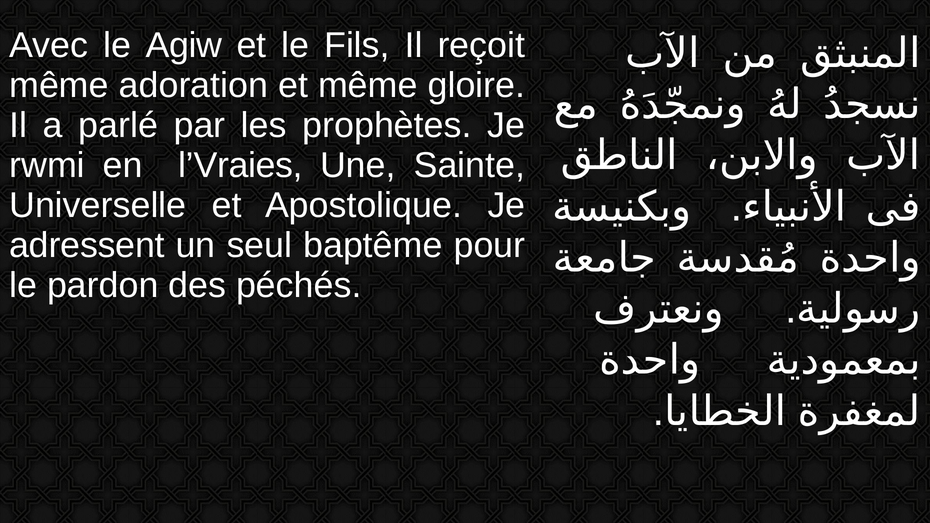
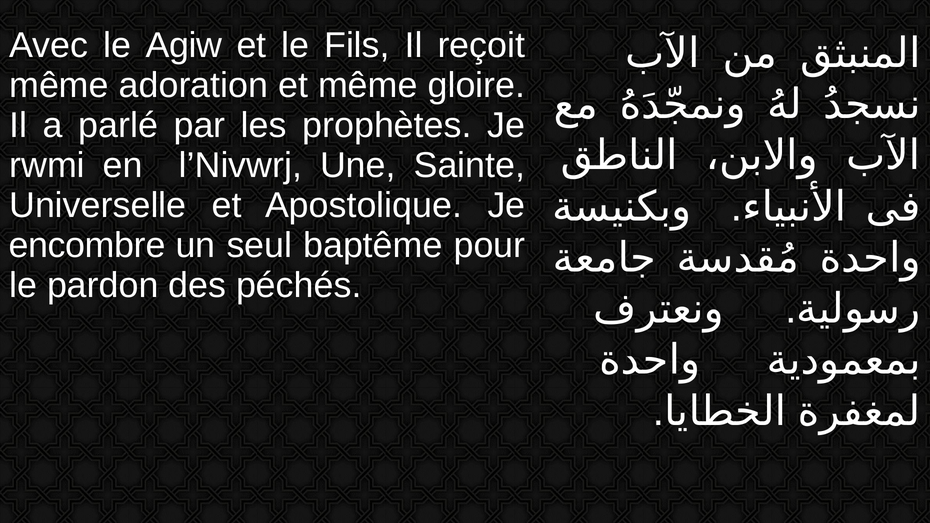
l’Vraies: l’Vraies -> l’Nivwrj (240, 165)
adressent: adressent -> encombre (87, 245)
